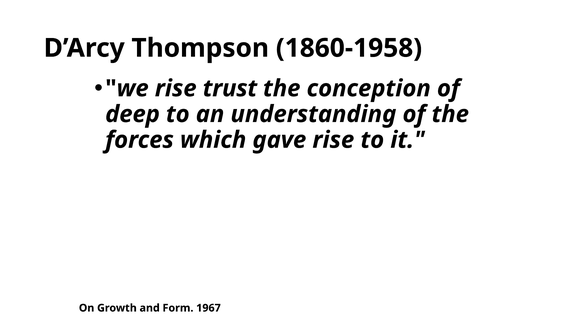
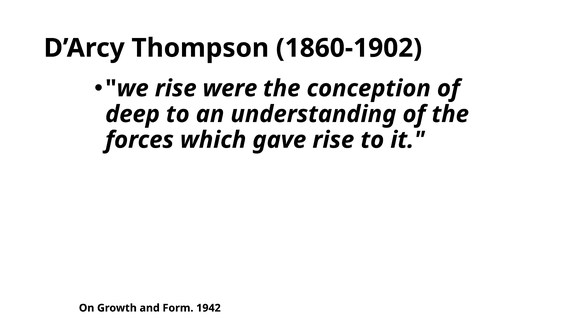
1860-1958: 1860-1958 -> 1860-1902 (349, 48)
trust: trust -> were (230, 89)
1967: 1967 -> 1942 (208, 308)
